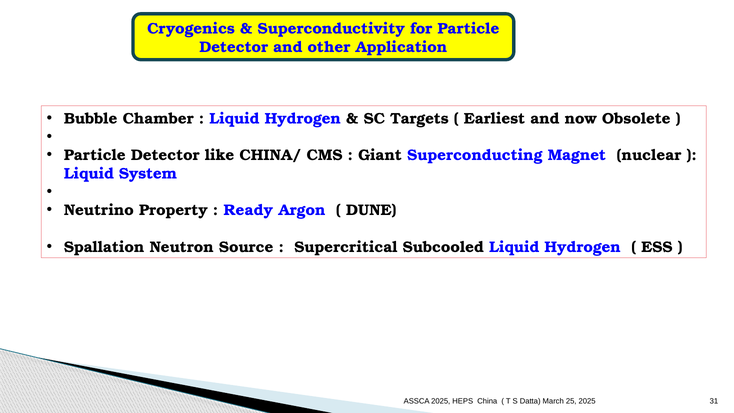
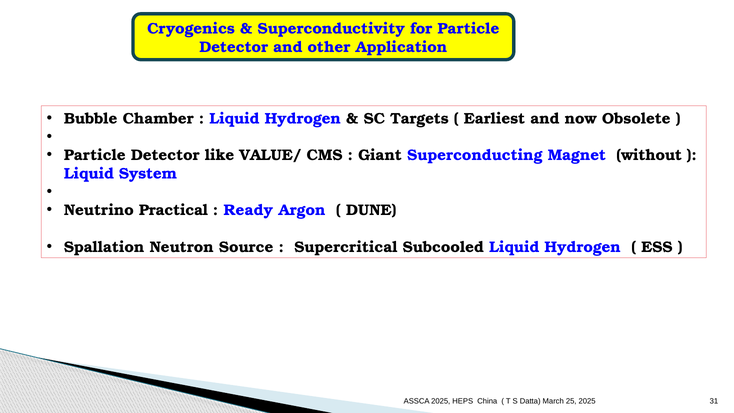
CHINA/: CHINA/ -> VALUE/ (271, 155)
nuclear: nuclear -> without (649, 155)
Property: Property -> Practical (173, 210)
